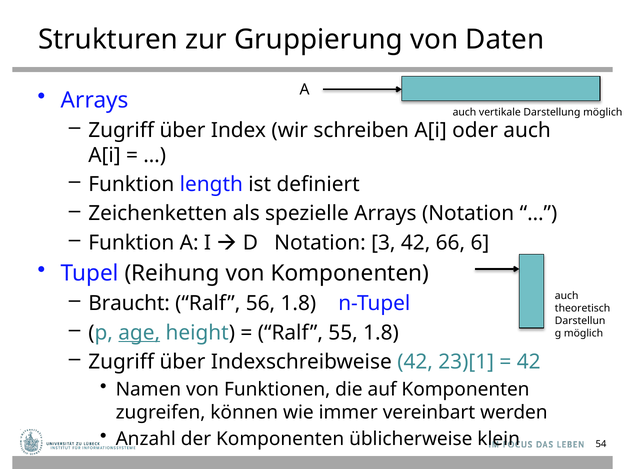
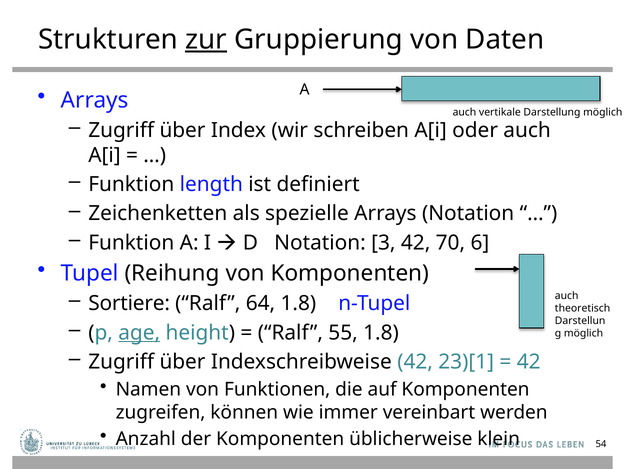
zur underline: none -> present (206, 40)
66: 66 -> 70 (450, 243)
Braucht: Braucht -> Sortiere (129, 303)
56: 56 -> 64 (260, 303)
